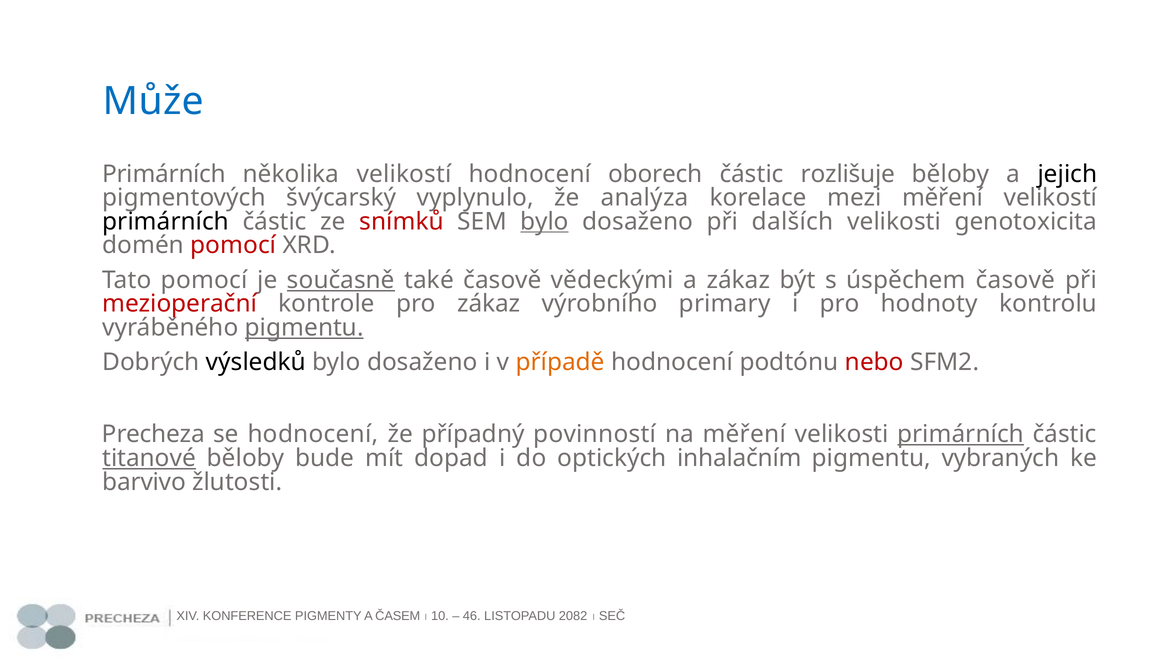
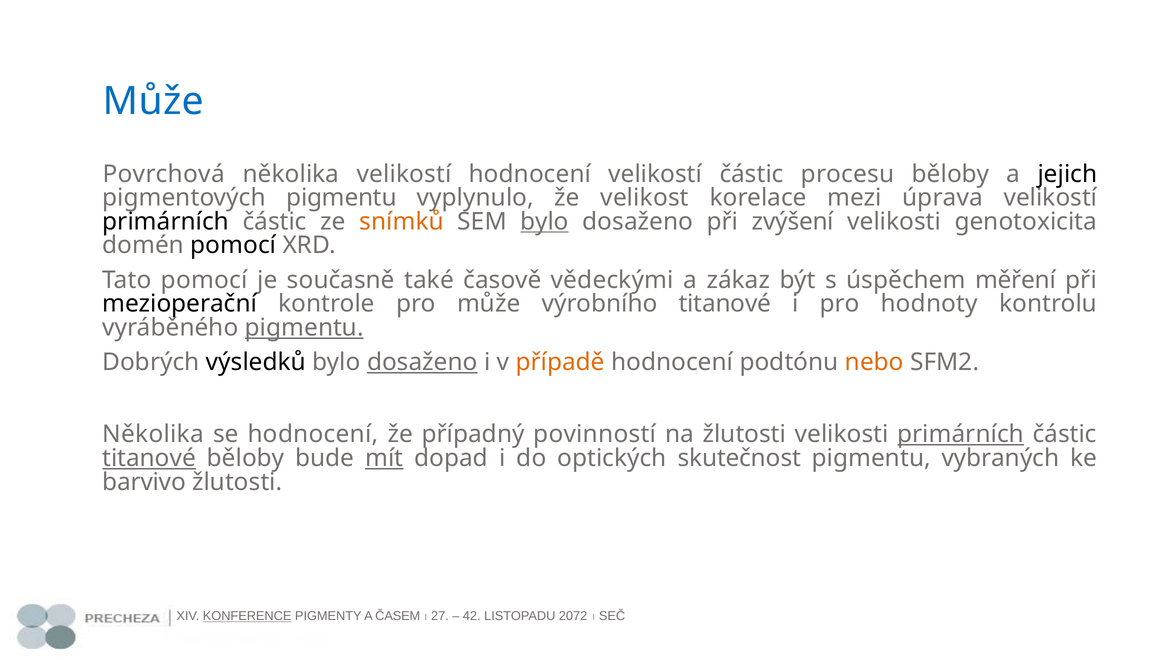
Primárních: Primárních -> Povrchová (164, 174)
hodnocení oborech: oborech -> velikostí (655, 174)
rozlišuje: rozlišuje -> procesu (848, 174)
pigmentových švýcarský: švýcarský -> pigmentu (341, 198)
analýza: analýza -> velikost (645, 198)
mezi měření: měření -> úprava (943, 198)
snímků colour: red -> orange (402, 222)
dalších: dalších -> zvýšení (793, 222)
pomocí colour: red -> black (233, 245)
současně underline: present -> none (341, 280)
úspěchem časově: časově -> měření (1016, 280)
mezioperační colour: red -> black (180, 304)
pro zákaz: zákaz -> může (489, 304)
výrobního primary: primary -> titanové (725, 304)
dosaženo underline: none -> present (422, 362)
nebo colour: red -> orange (874, 362)
Precheza: Precheza -> Několika (153, 435)
na měření: měření -> žlutosti (744, 435)
mít underline: none -> present (384, 458)
inhalačním: inhalačním -> skutečnost (739, 458)
KONFERENCE underline: none -> present (247, 617)
10: 10 -> 27 (440, 617)
46: 46 -> 42 (472, 617)
2082: 2082 -> 2072 (573, 617)
